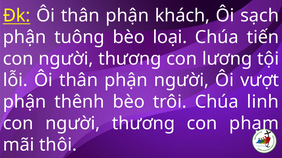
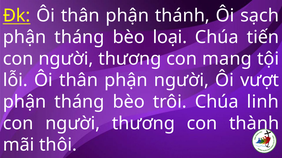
khách: khách -> thánh (182, 16)
tuông: tuông -> tháng (79, 37)
lương: lương -> mang (227, 59)
thênh: thênh -> tháng (79, 102)
phạm: phạm -> thành (254, 124)
